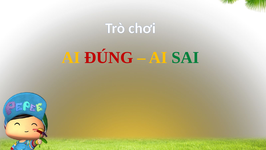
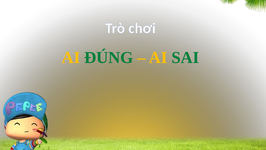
ĐÚNG colour: red -> green (109, 57)
